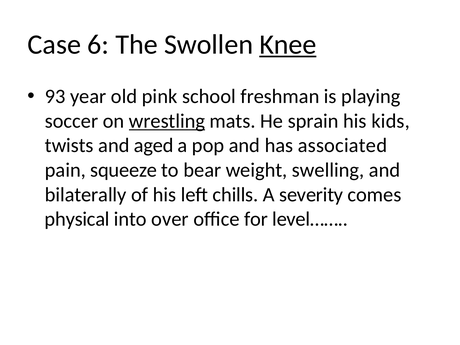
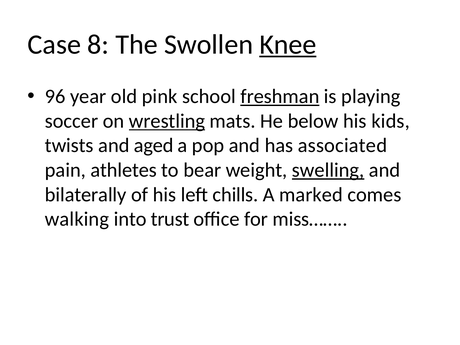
6: 6 -> 8 (98, 45)
93: 93 -> 96 (55, 96)
freshman underline: none -> present (280, 96)
sprain: sprain -> below (313, 121)
squeeze: squeeze -> athletes (124, 170)
swelling underline: none -> present (328, 170)
severity: severity -> marked (311, 195)
physical: physical -> walking (77, 219)
over: over -> trust (170, 219)
level……: level…… -> miss…… (310, 219)
